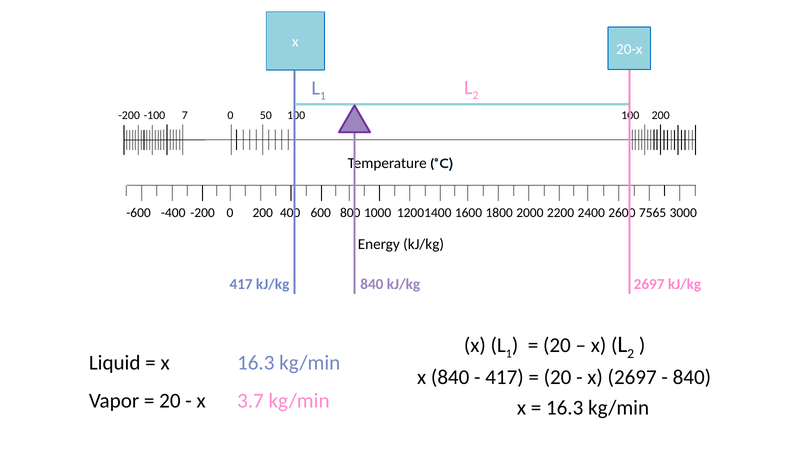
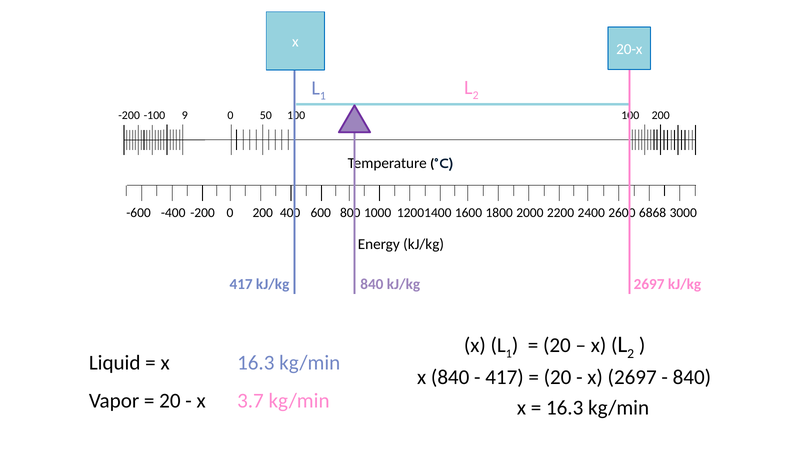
7: 7 -> 9 (185, 115)
7565: 7565 -> 6868 (653, 213)
